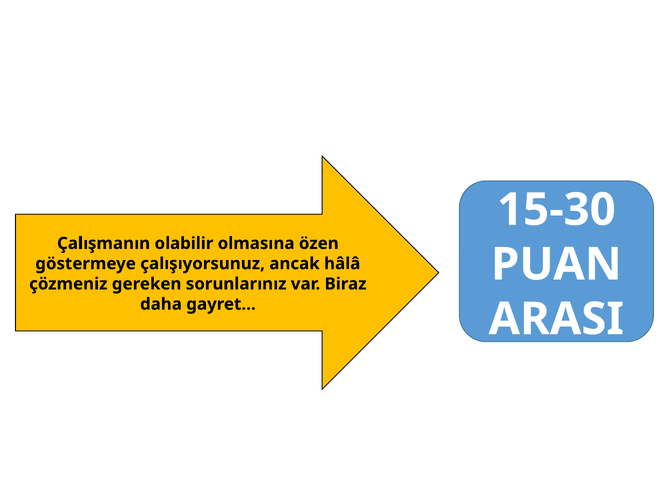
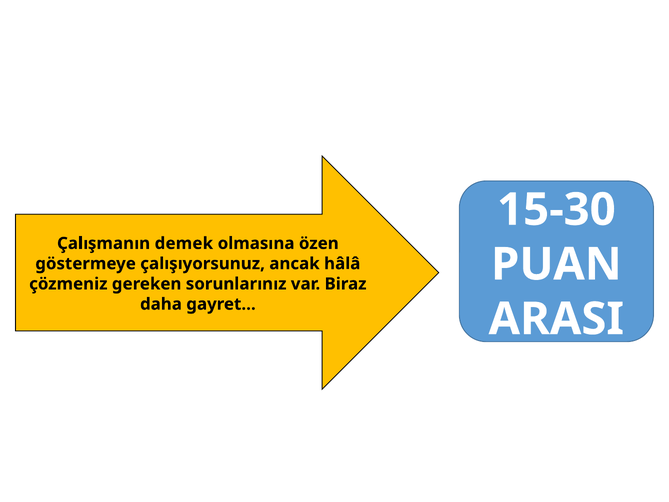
olabilir: olabilir -> demek (184, 243)
